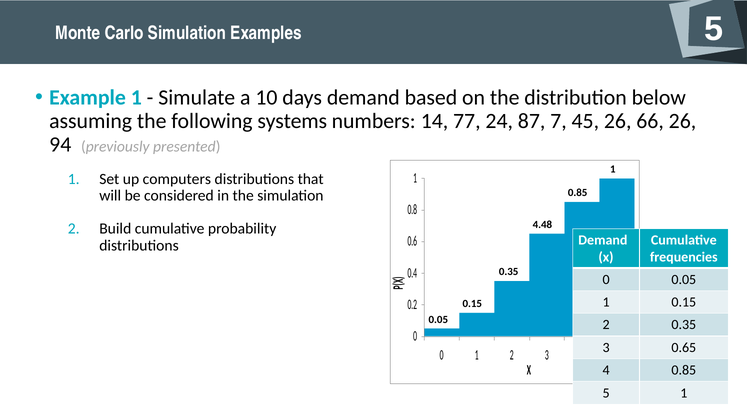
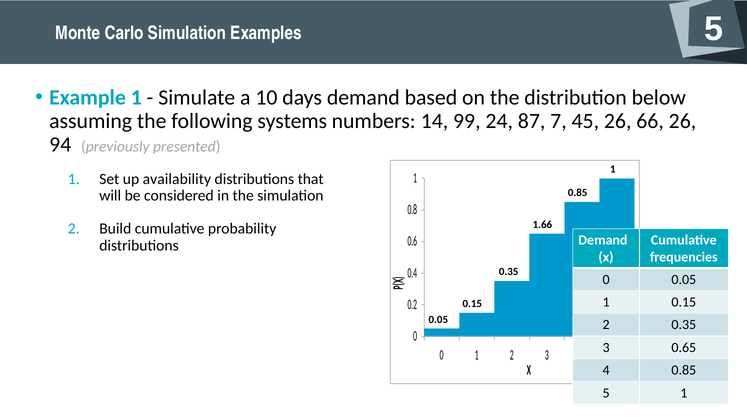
77: 77 -> 99 (467, 121)
computers: computers -> availability (177, 179)
4.48: 4.48 -> 1.66 (542, 225)
